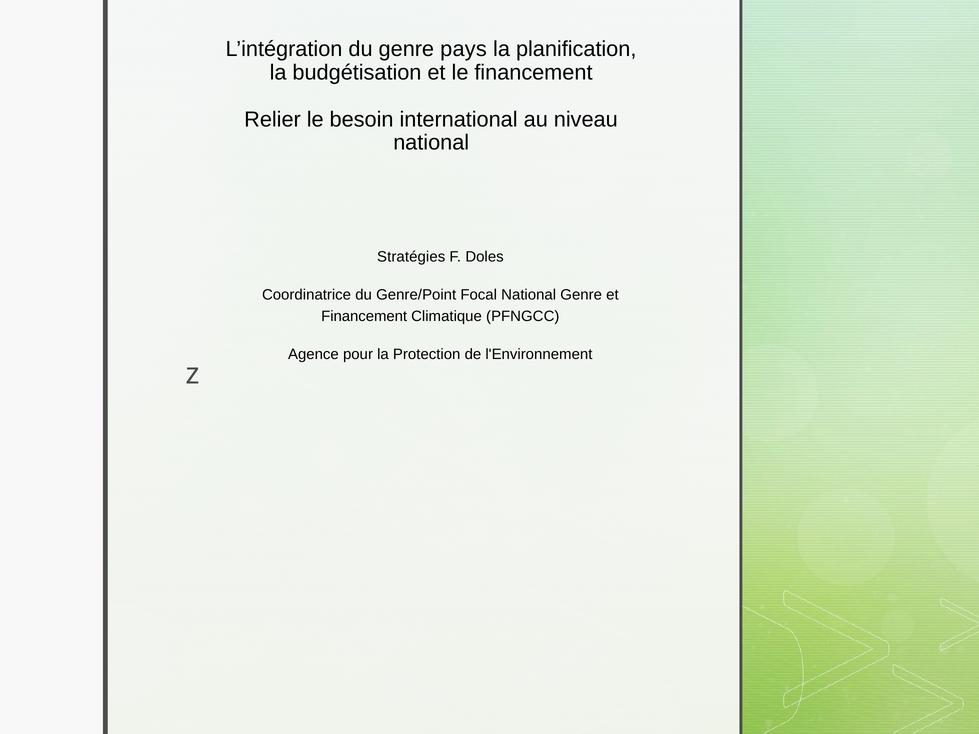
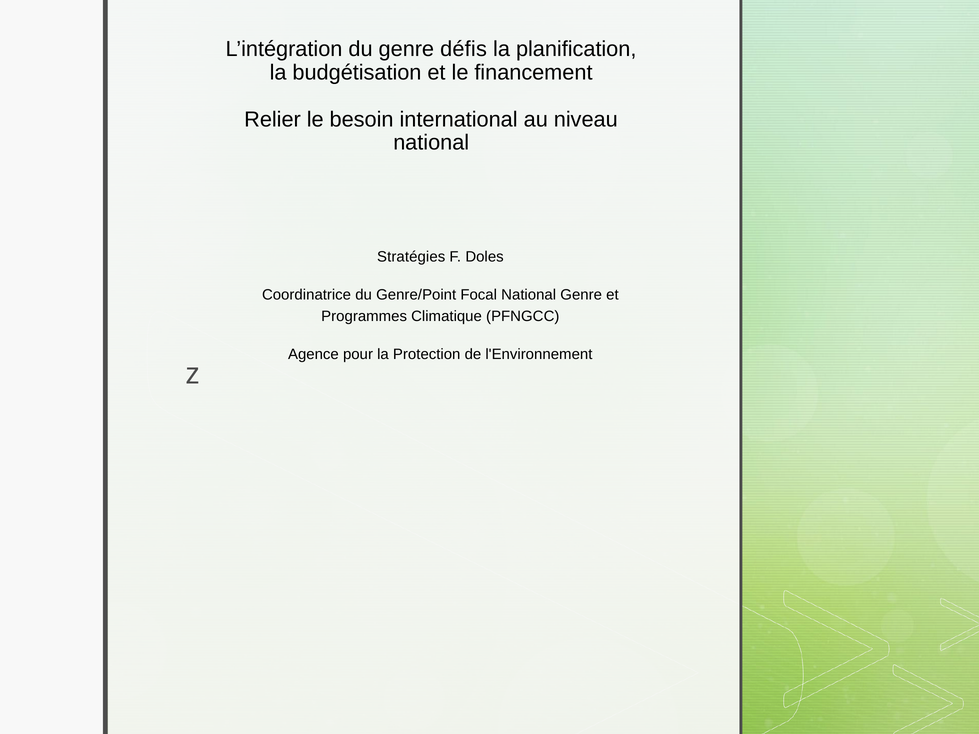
pays: pays -> défis (464, 49)
Financement: Financement -> Programmes (364, 316)
